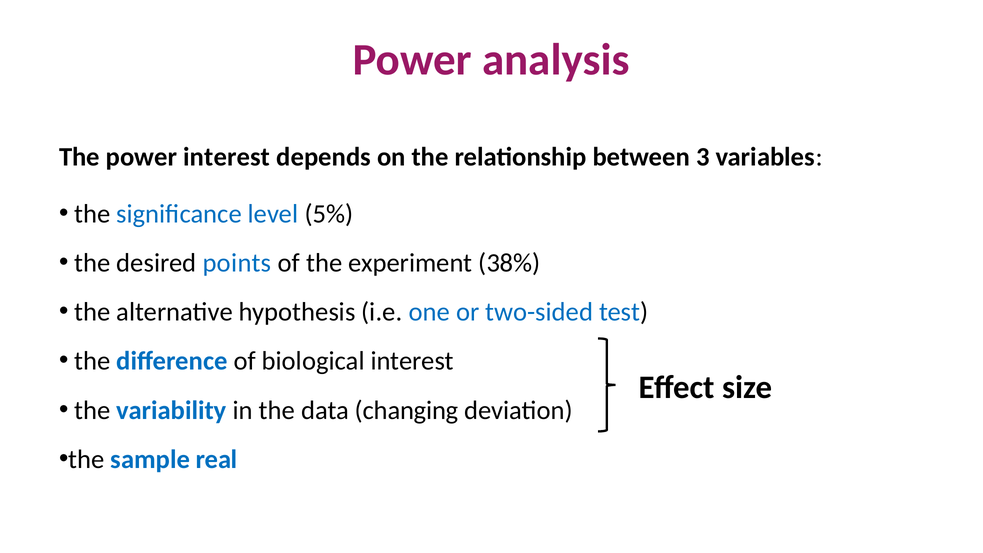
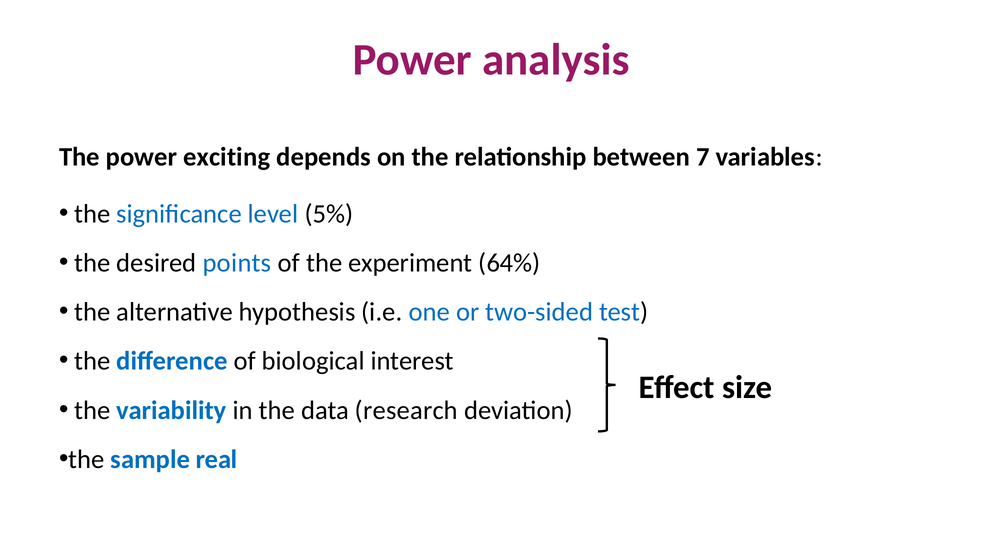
power interest: interest -> exciting (227, 157)
3: 3 -> 7 (703, 157)
38%: 38% -> 64% (509, 263)
changing: changing -> research (406, 410)
